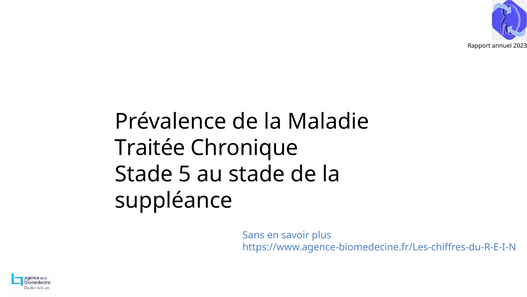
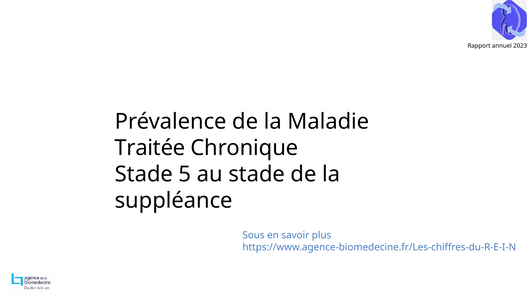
Sans: Sans -> Sous (254, 235)
